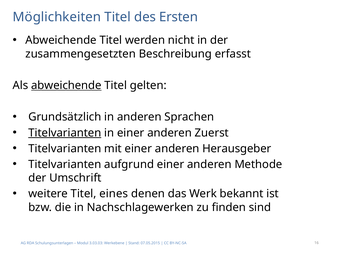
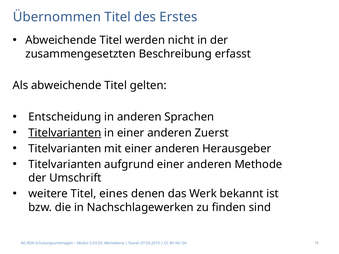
Möglichkeiten: Möglichkeiten -> Übernommen (57, 17)
Ersten: Ersten -> Erstes (178, 17)
abweichende underline: present -> none (66, 85)
Grundsätzlich: Grundsätzlich -> Entscheidung (65, 117)
